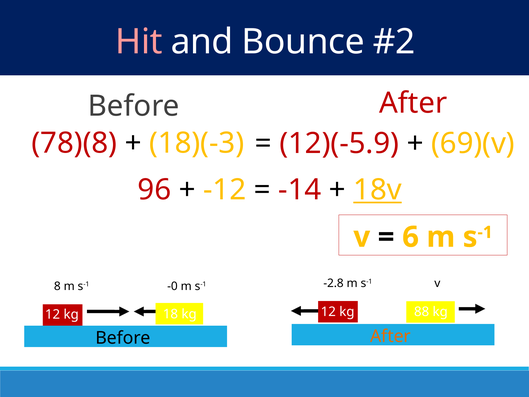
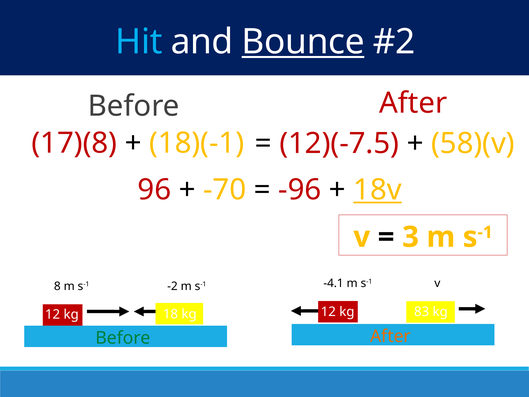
Hit colour: pink -> light blue (139, 42)
Bounce underline: none -> present (303, 42)
78)(8: 78)(8 -> 17)(8 (74, 143)
18)(-3: 18)(-3 -> 18)(-1 (197, 143)
12)(-5.9: 12)(-5.9 -> 12)(-7.5 (339, 143)
69)(v: 69)(v -> 58)(v (473, 143)
-12: -12 -> -70 (225, 190)
-14: -14 -> -96 (300, 190)
6: 6 -> 3 (411, 237)
-2.8: -2.8 -> -4.1 (333, 283)
-0: -0 -> -2 (172, 286)
88: 88 -> 83 (422, 312)
Before colour: black -> green (123, 338)
